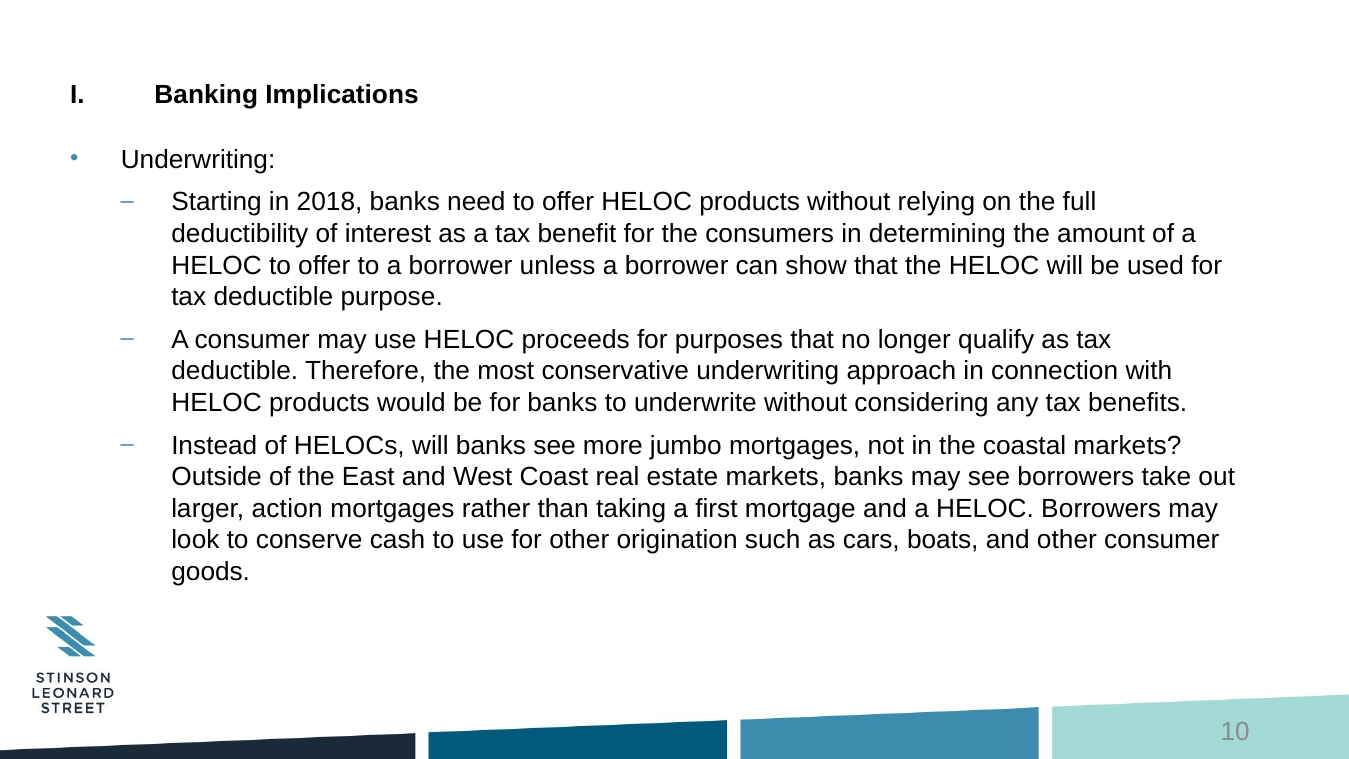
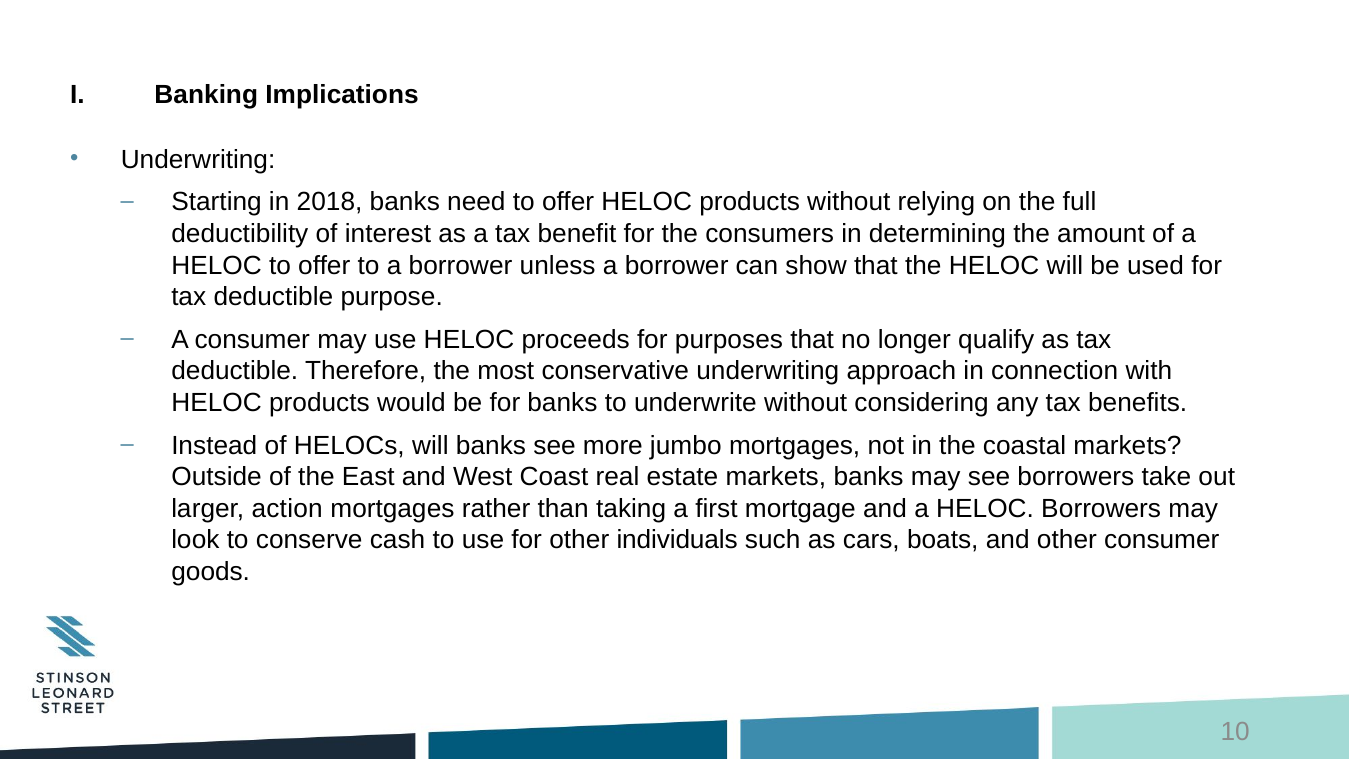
origination: origination -> individuals (677, 540)
